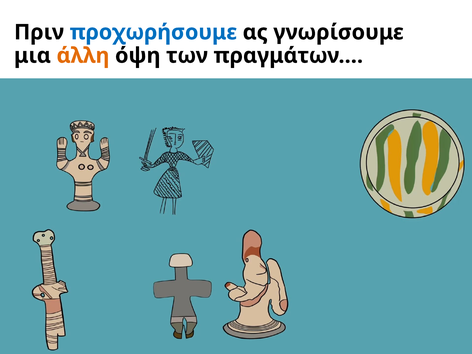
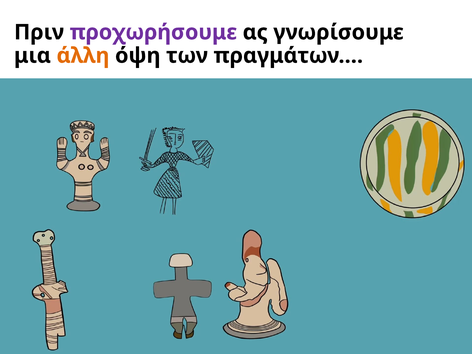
προχωρήσουμε colour: blue -> purple (153, 32)
